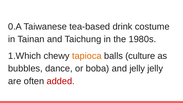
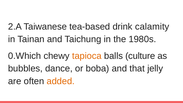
0.A: 0.A -> 2.A (15, 27)
costume: costume -> calamity (152, 27)
1.Which: 1.Which -> 0.Which (25, 56)
and jelly: jelly -> that (137, 69)
added colour: red -> orange (61, 81)
